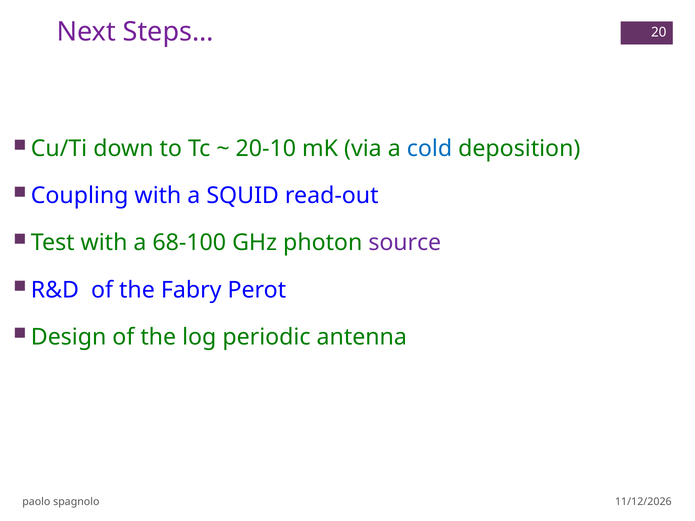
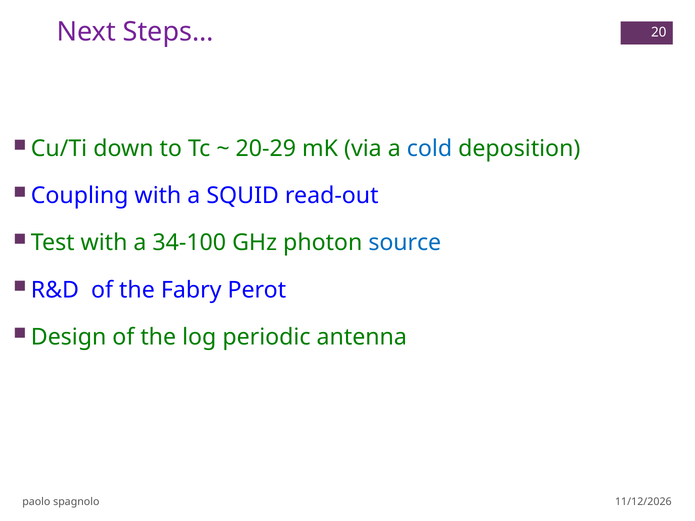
20-10: 20-10 -> 20-29 (266, 149)
68-100: 68-100 -> 34-100 (189, 243)
source colour: purple -> blue (405, 243)
